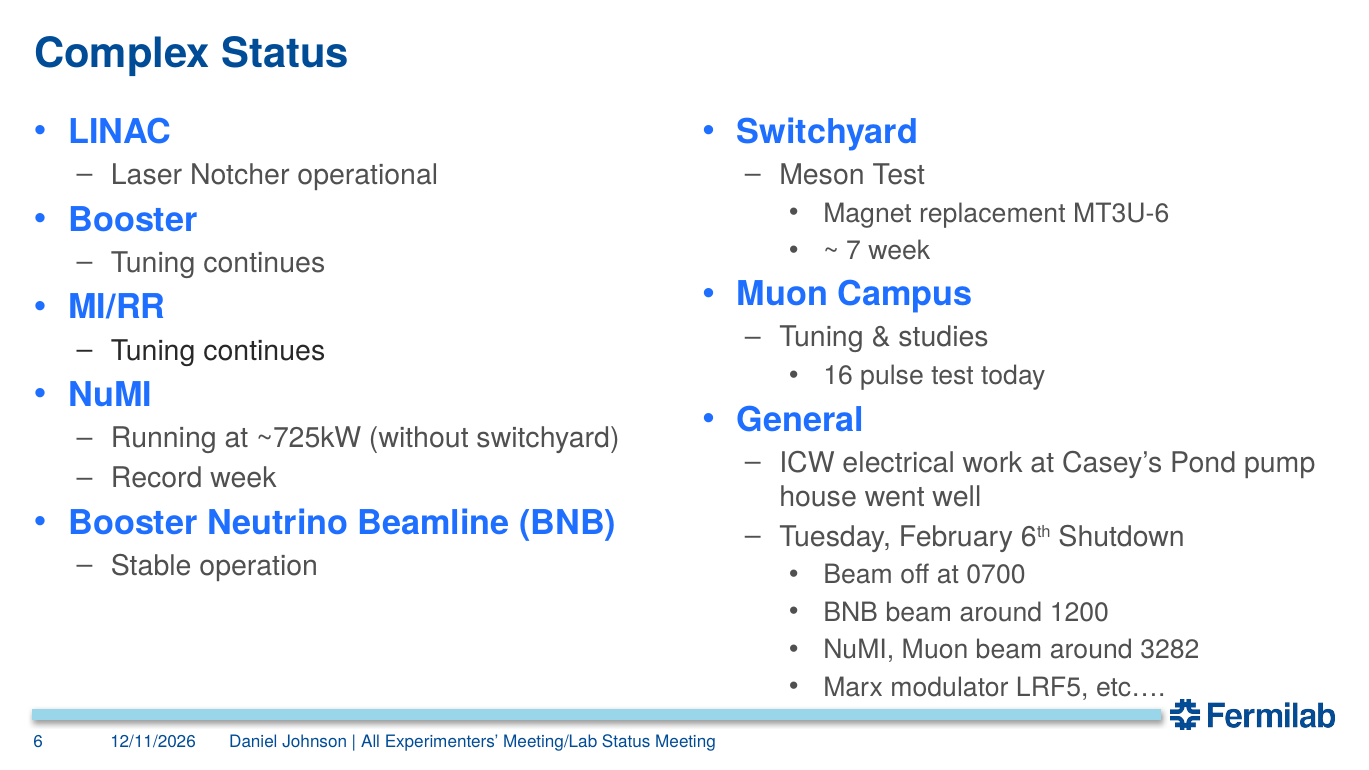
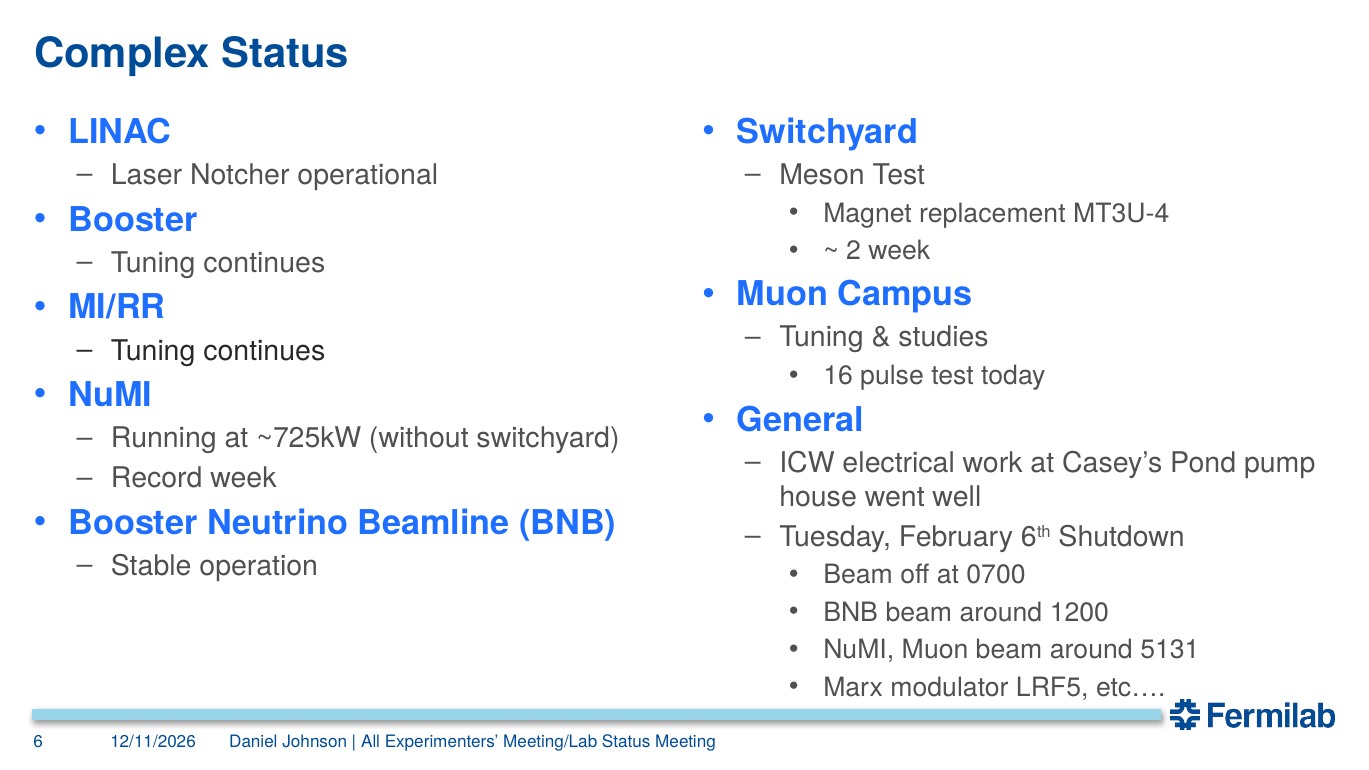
MT3U-6: MT3U-6 -> MT3U-4 (1121, 213)
7: 7 -> 2 (853, 251)
3282: 3282 -> 5131 (1170, 650)
